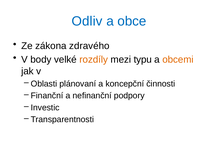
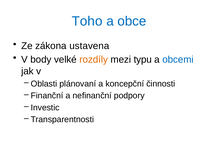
Odliv: Odliv -> Toho (87, 21)
zdravého: zdravého -> ustavena (89, 46)
obcemi colour: orange -> blue (178, 59)
